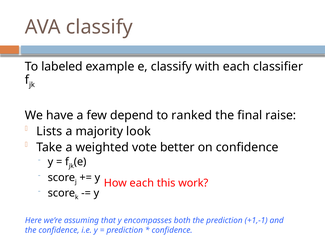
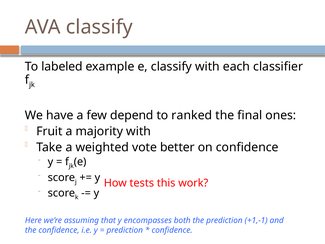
raise: raise -> ones (281, 115)
Lists: Lists -> Fruit (49, 131)
majority look: look -> with (139, 131)
How each: each -> tests (142, 183)
